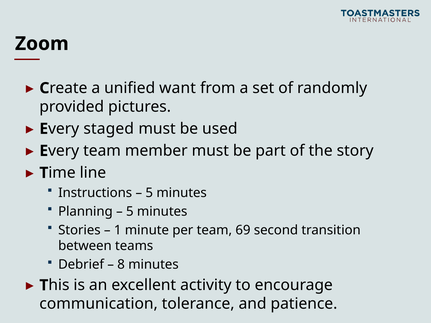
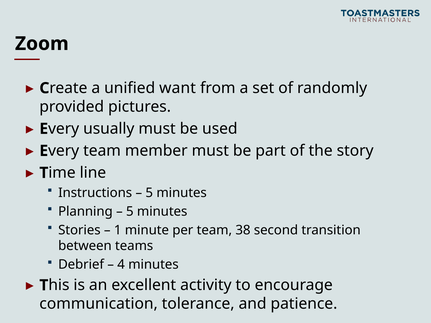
staged: staged -> usually (109, 129)
69: 69 -> 38 (243, 230)
8: 8 -> 4 (121, 265)
